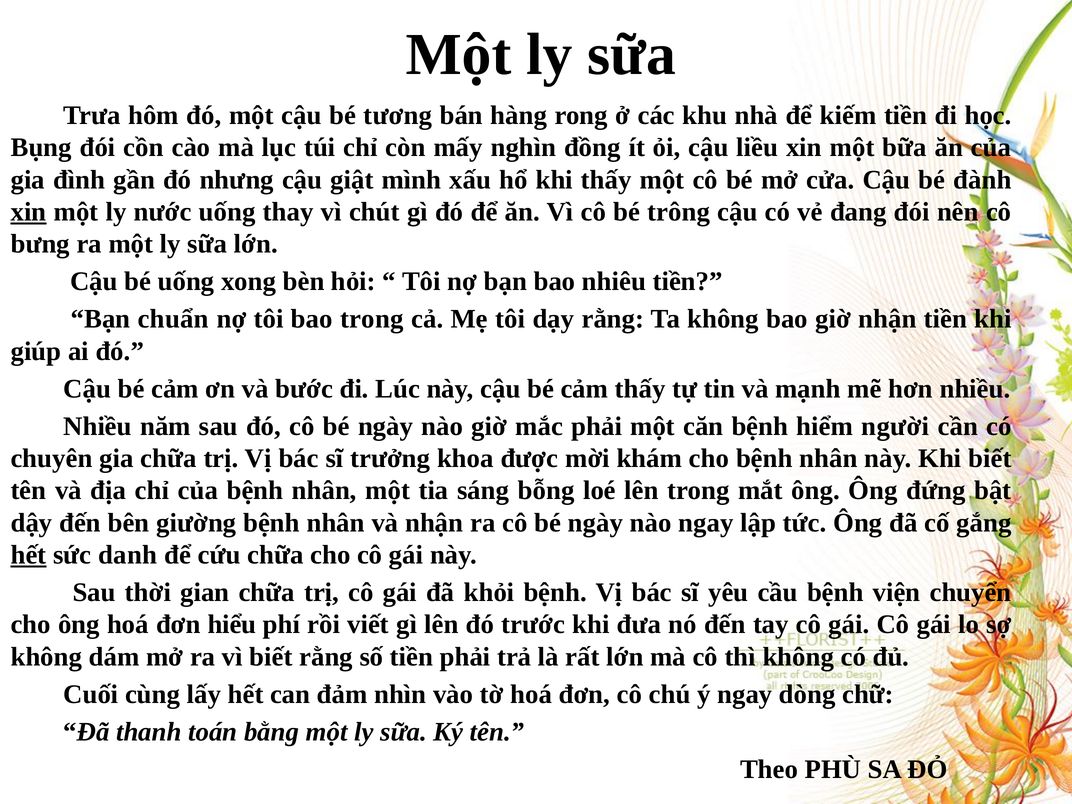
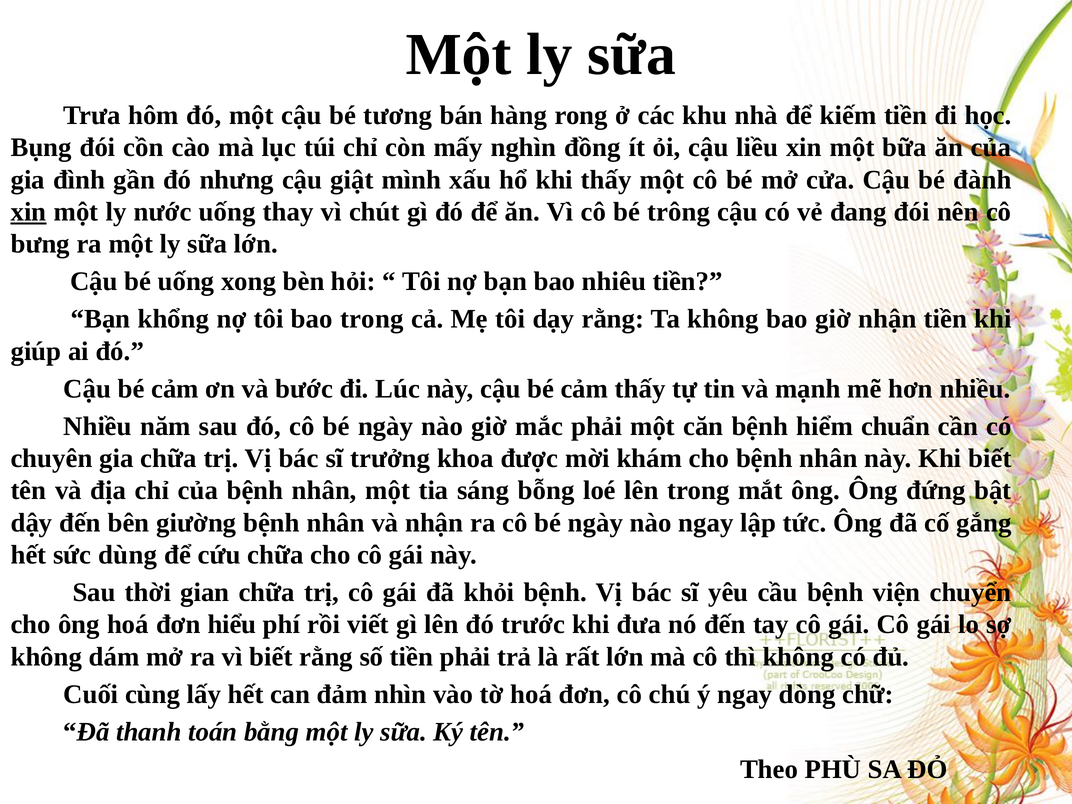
chuẩn: chuẩn -> khổng (173, 319)
người: người -> chuẩn (896, 426)
hết underline: present -> none (29, 555)
danh: danh -> dùng (128, 555)
